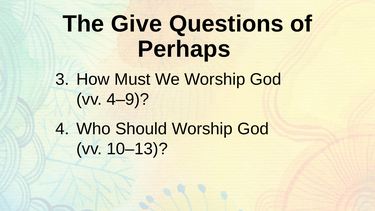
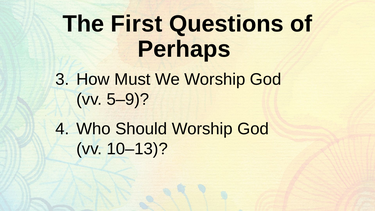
Give: Give -> First (137, 24)
4–9: 4–9 -> 5–9 (128, 99)
